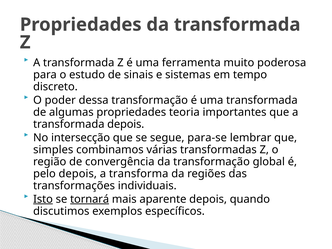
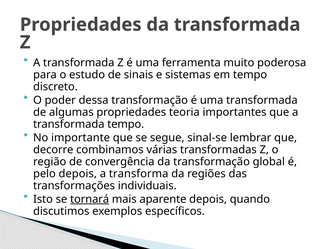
transformada depois: depois -> tempo (126, 124)
intersecção: intersecção -> importante (81, 138)
para-se: para-se -> sinal-se (207, 138)
simples: simples -> decorre (53, 150)
Isto underline: present -> none (43, 199)
